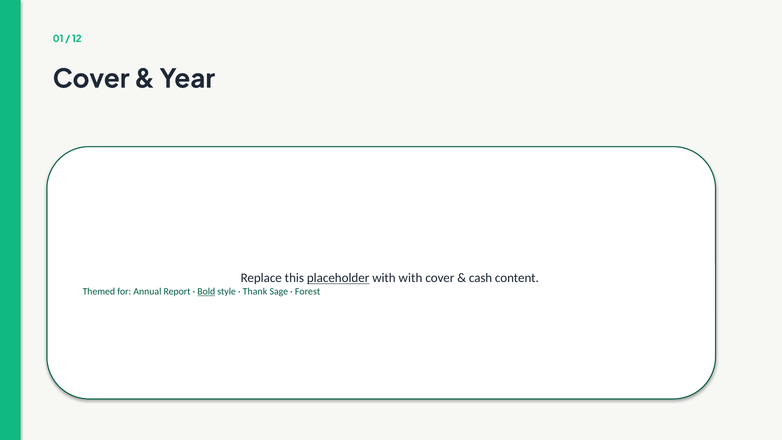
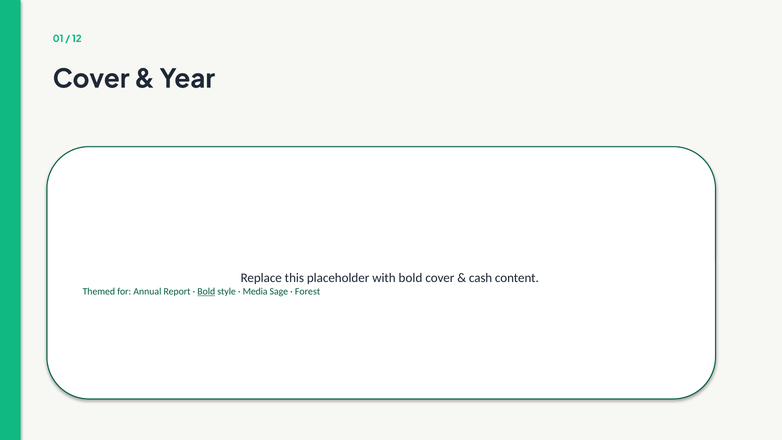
placeholder underline: present -> none (338, 278)
with with: with -> bold (410, 278)
Thank: Thank -> Media (255, 291)
